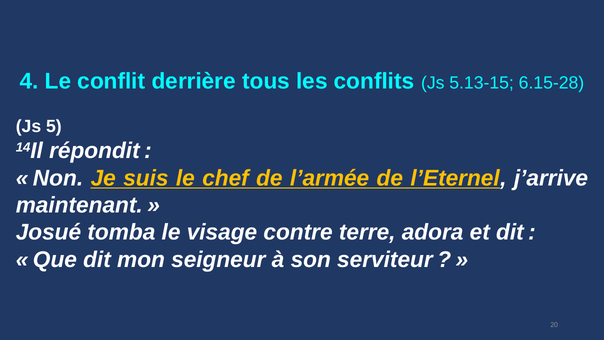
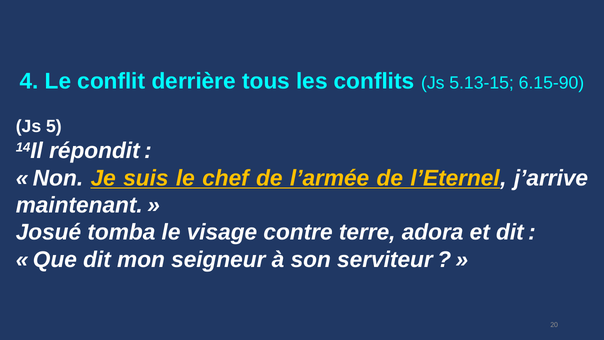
6.15-28: 6.15-28 -> 6.15-90 (551, 83)
